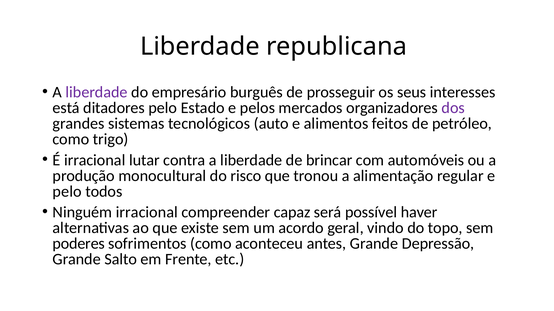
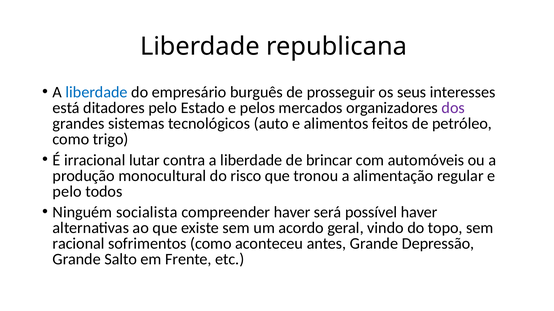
liberdade colour: purple -> blue (97, 92)
Ninguém irracional: irracional -> socialista (147, 213)
compreender capaz: capaz -> haver (292, 213)
poderes: poderes -> racional (79, 244)
